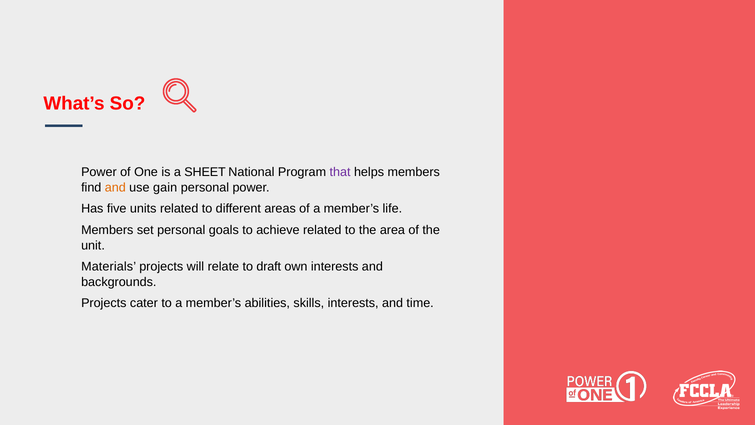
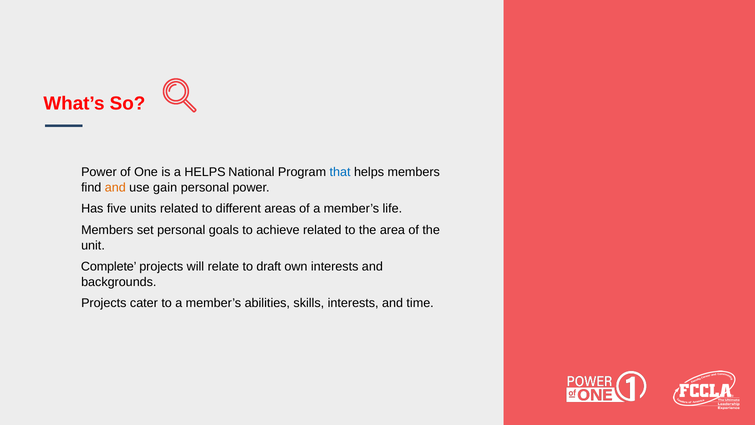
a SHEET: SHEET -> HELPS (205, 172)
that colour: purple -> blue (340, 172)
Materials: Materials -> Complete (109, 267)
